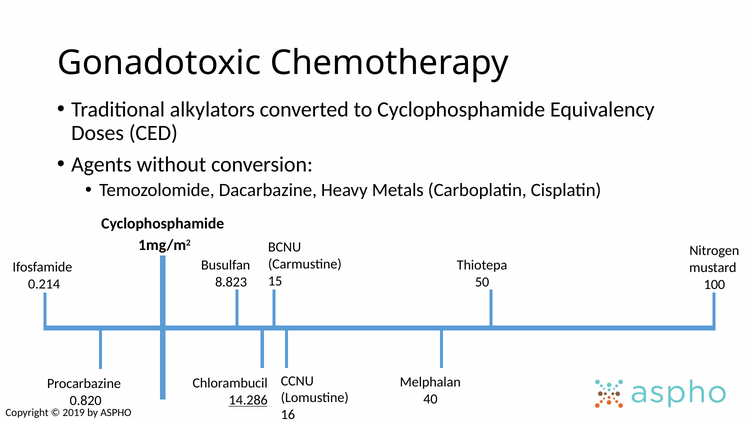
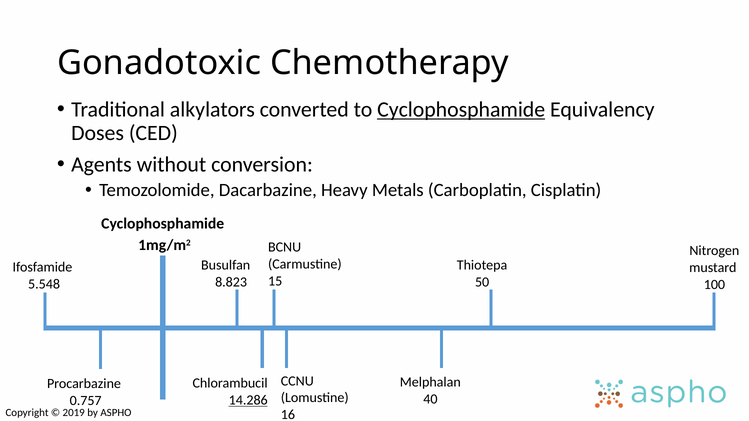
Cyclophosphamide underline: none -> present (461, 110)
0.214: 0.214 -> 5.548 (44, 284)
0.820: 0.820 -> 0.757 (86, 401)
